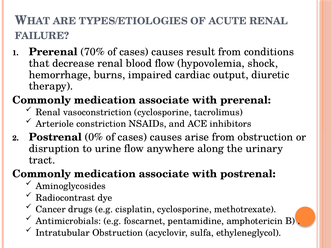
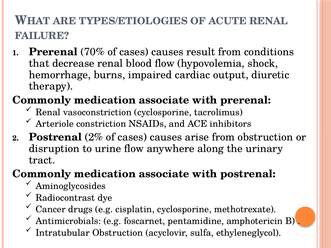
0%: 0% -> 2% (94, 137)
